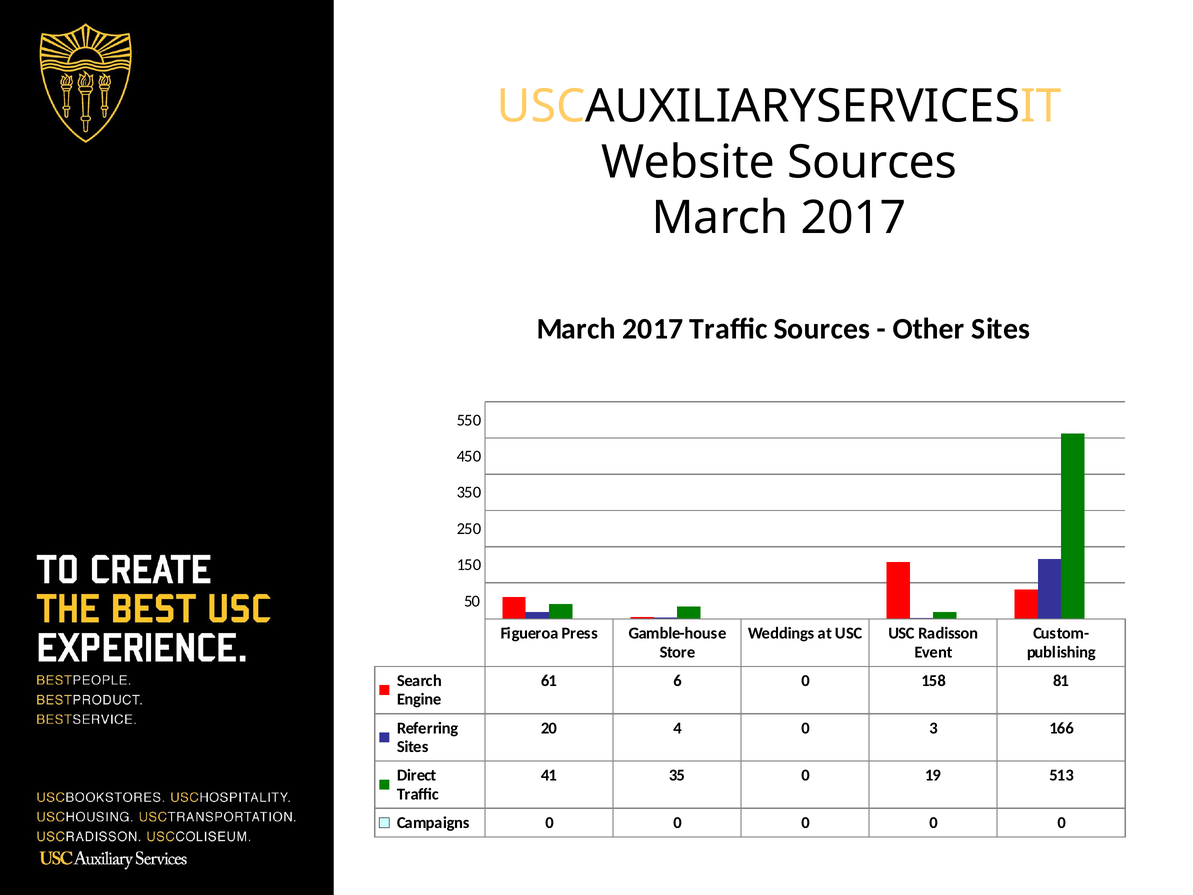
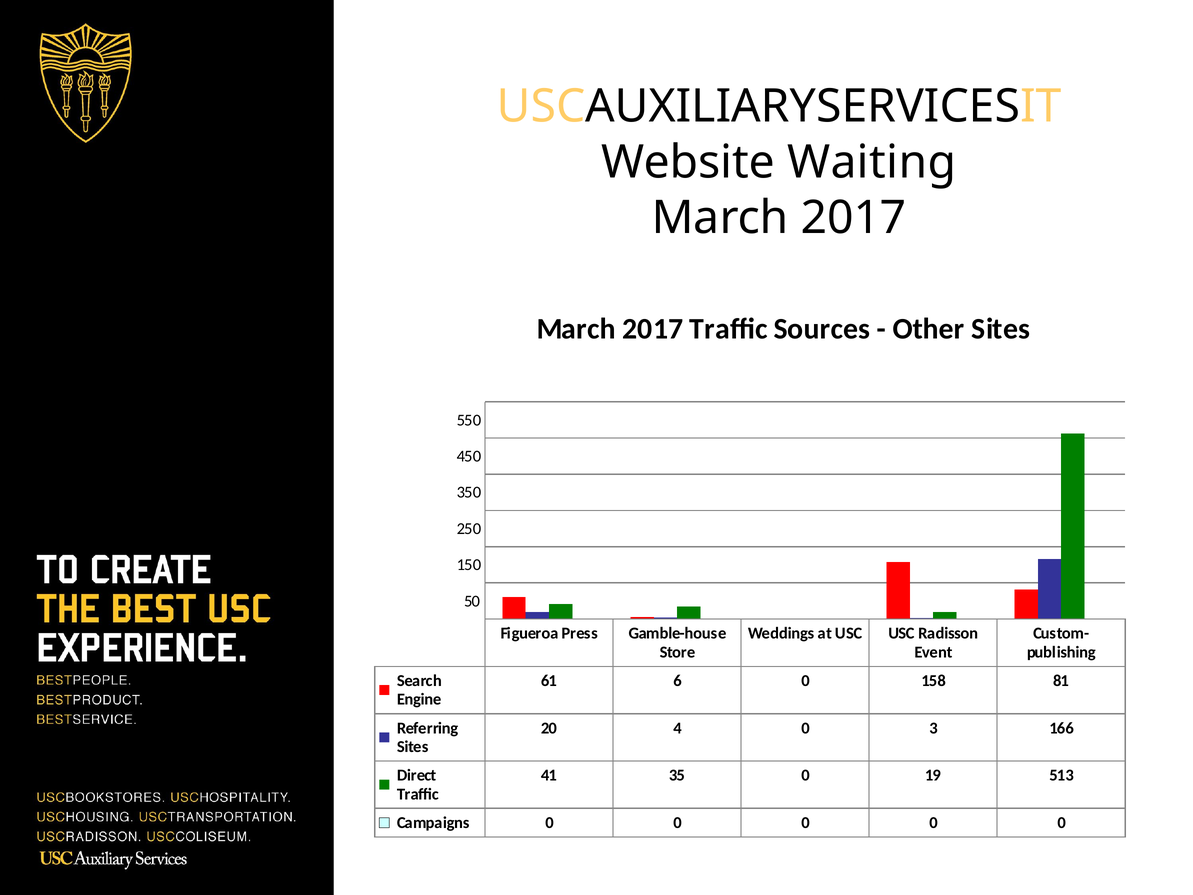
Website Sources: Sources -> Waiting (872, 162)
